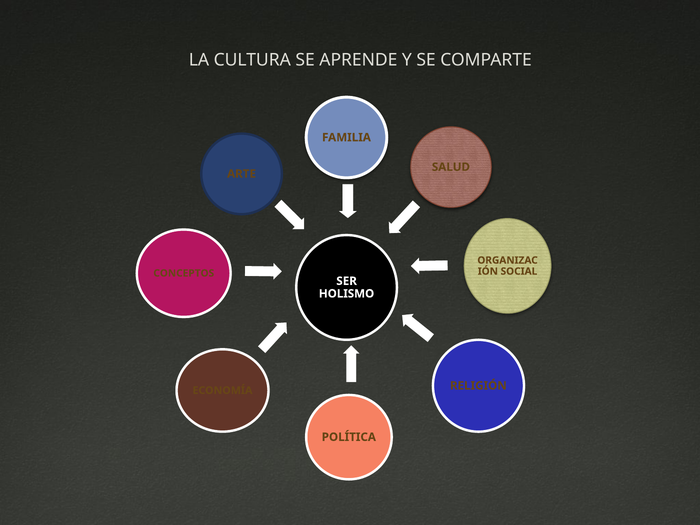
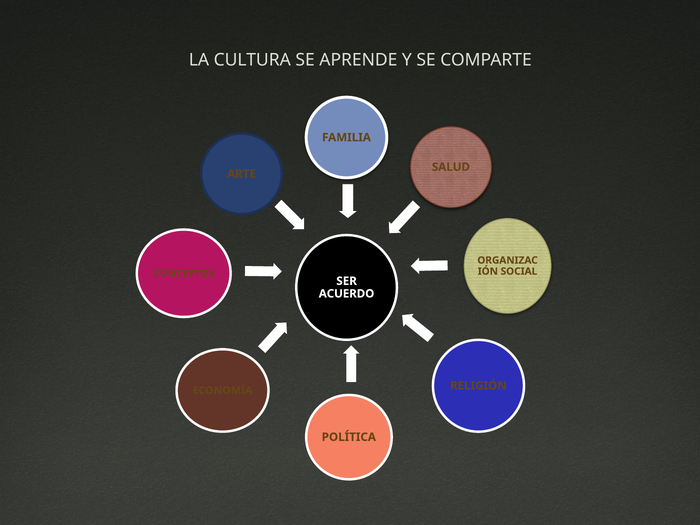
HOLISMO: HOLISMO -> ACUERDO (347, 294)
